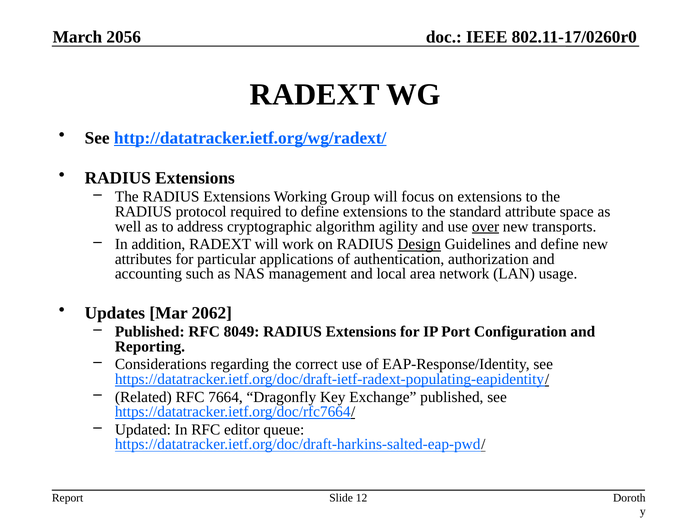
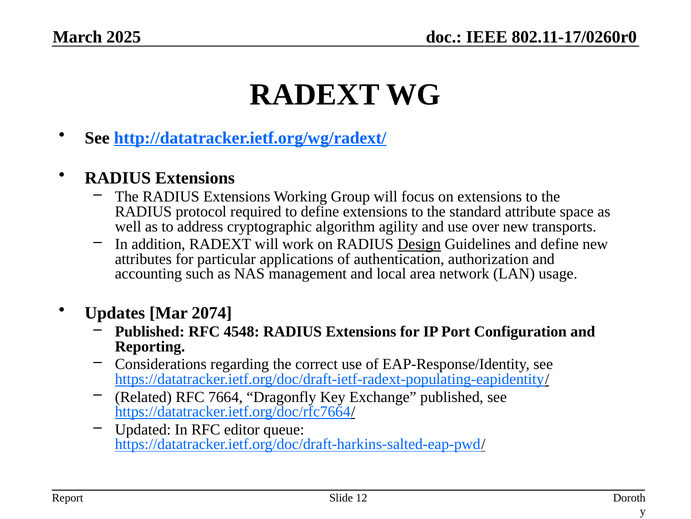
2056: 2056 -> 2025 (124, 37)
over underline: present -> none (486, 226)
2062: 2062 -> 2074 (212, 313)
8049: 8049 -> 4548 (242, 331)
